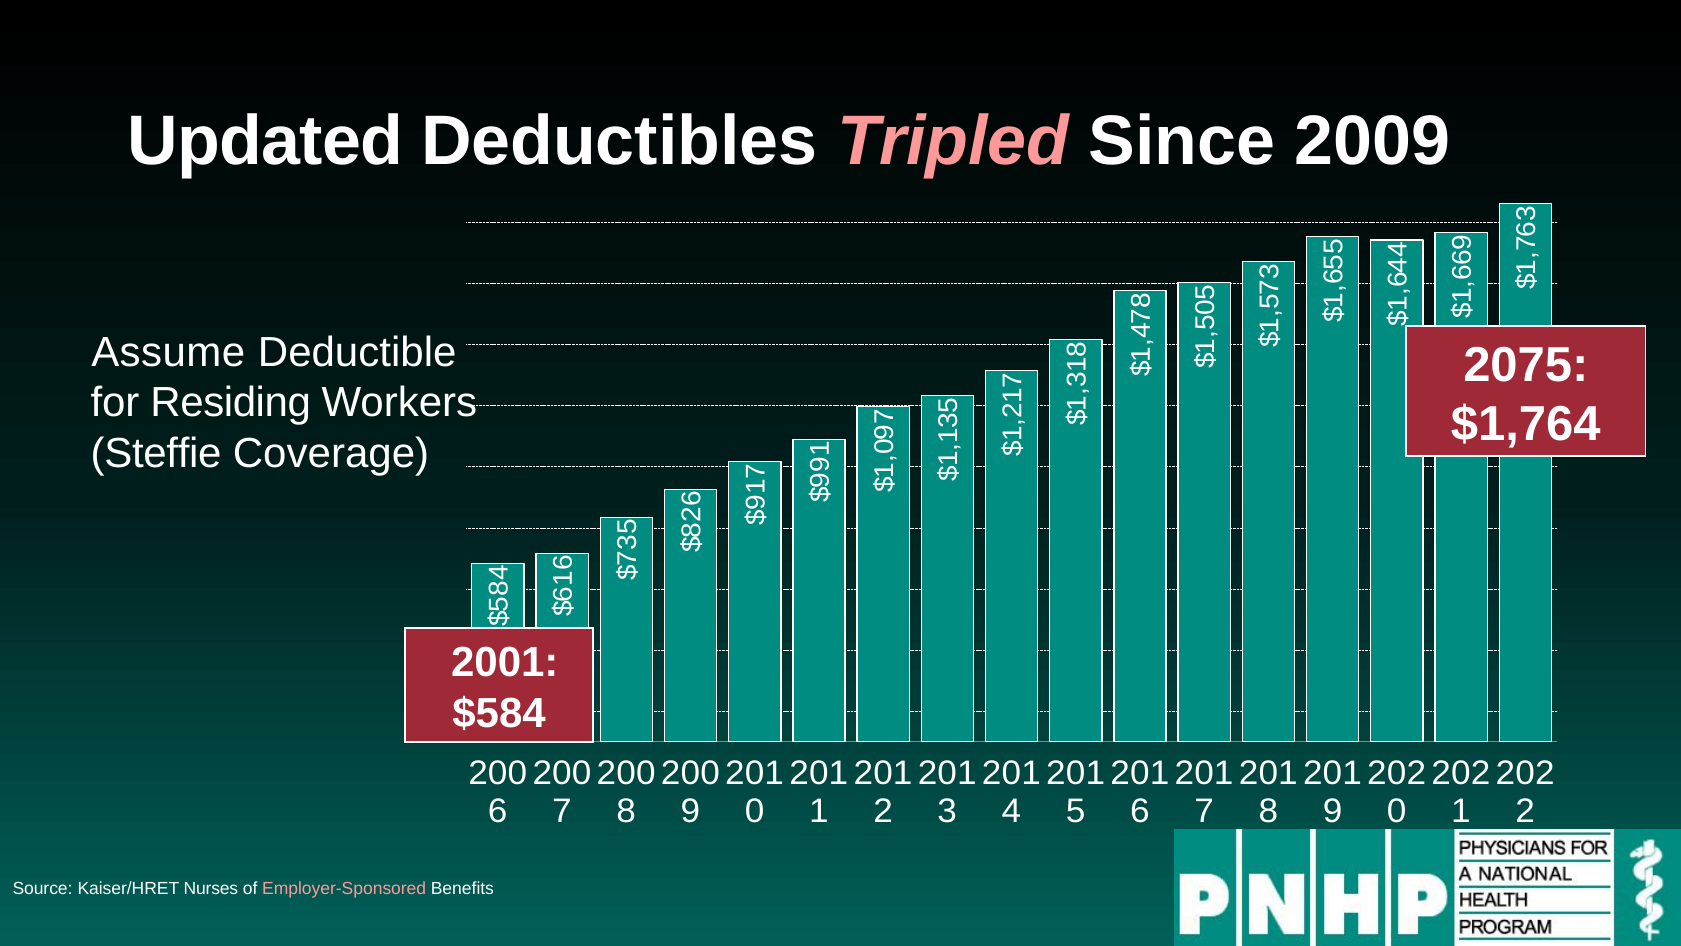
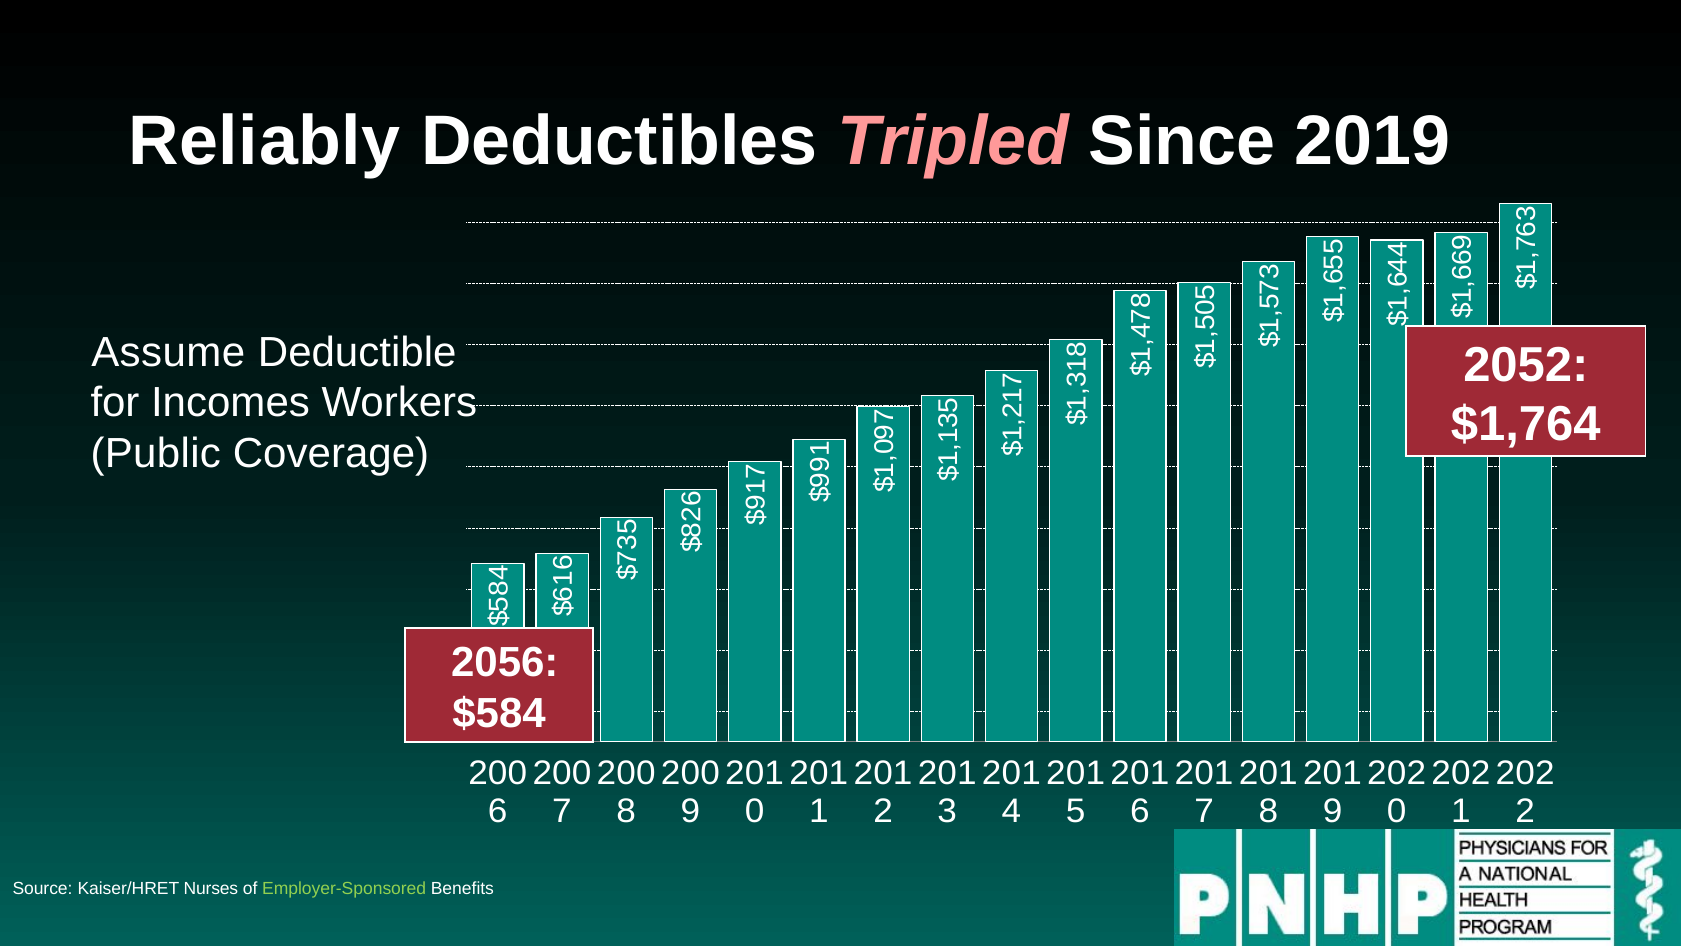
Updated: Updated -> Reliably (265, 141)
2009: 2009 -> 2019 (1372, 141)
2075: 2075 -> 2052 (1526, 365)
Residing: Residing -> Incomes (230, 403)
Steffie: Steffie -> Public (156, 453)
2001: 2001 -> 2056 (505, 662)
Employer-Sponsored colour: pink -> light green (344, 889)
